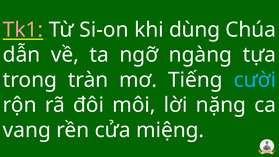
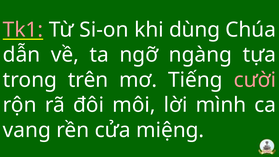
tràn: tràn -> trên (88, 80)
cười colour: light blue -> pink (255, 80)
nặng: nặng -> mình (221, 105)
